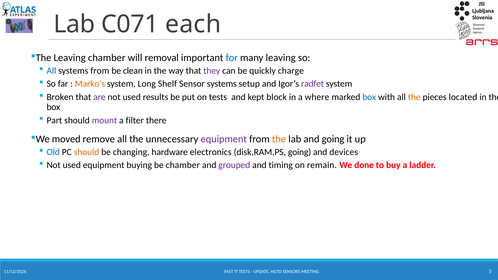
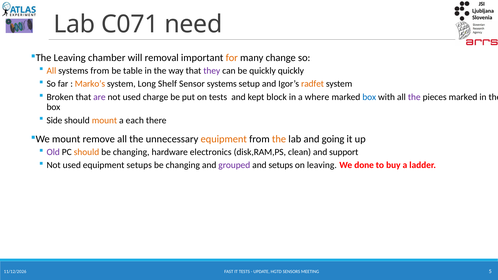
each: each -> need (193, 24)
for colour: blue -> orange (232, 58)
many leaving: leaving -> change (281, 58)
All colour: blue -> orange (51, 71)
clean: clean -> table (133, 71)
quickly charge: charge -> quickly (291, 71)
radfet colour: purple -> orange (313, 84)
results: results -> charge (156, 97)
the colour: orange -> purple (414, 97)
pieces located: located -> marked (463, 97)
Part: Part -> Side (54, 120)
mount colour: purple -> orange (104, 120)
filter: filter -> each (135, 120)
We moved: moved -> mount (66, 139)
equipment colour: purple -> orange (224, 139)
Old colour: blue -> purple (53, 152)
disk,RAM,PS going: going -> clean (300, 152)
devices: devices -> support (344, 152)
equipment buying: buying -> setups (139, 165)
chamber: chamber -> changing (183, 165)
and timing: timing -> setups (281, 165)
on remain: remain -> leaving (322, 165)
